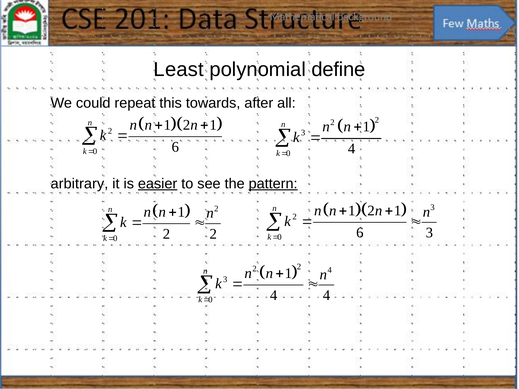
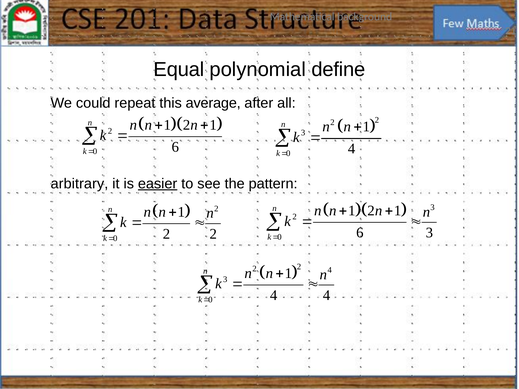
Least: Least -> Equal (179, 70)
towards: towards -> average (213, 103)
pattern underline: present -> none (273, 184)
